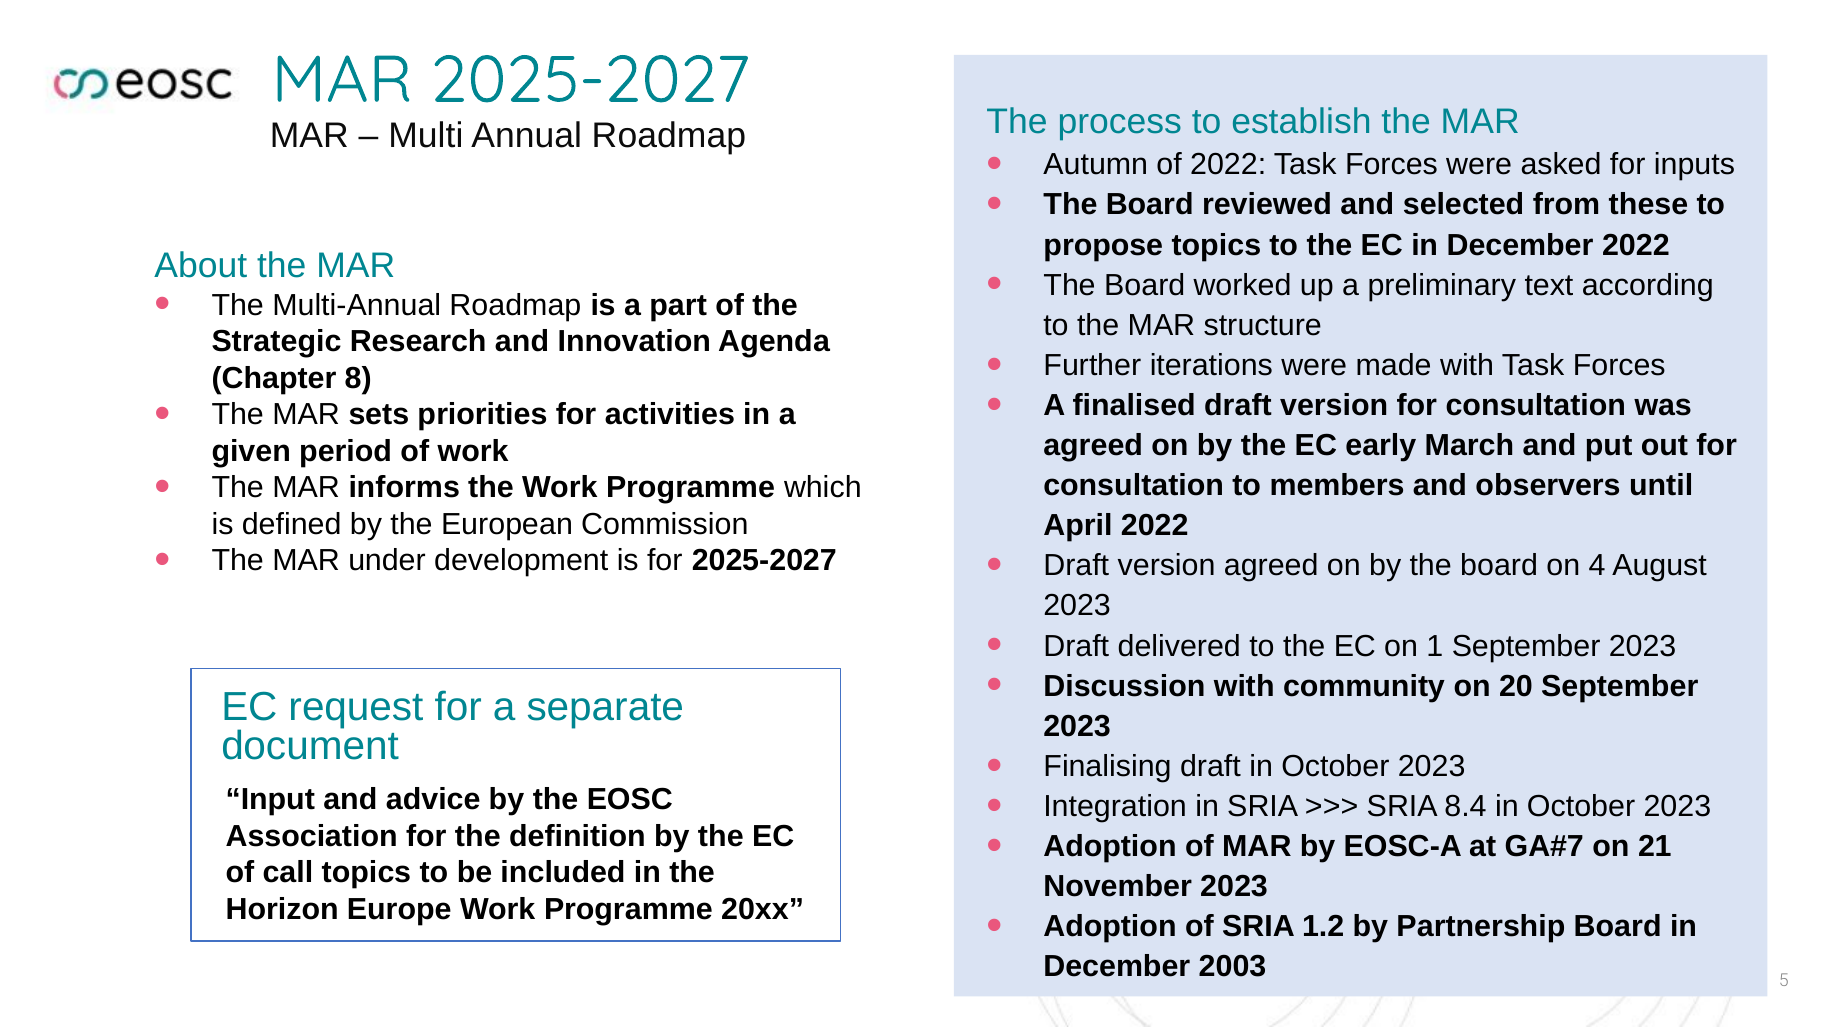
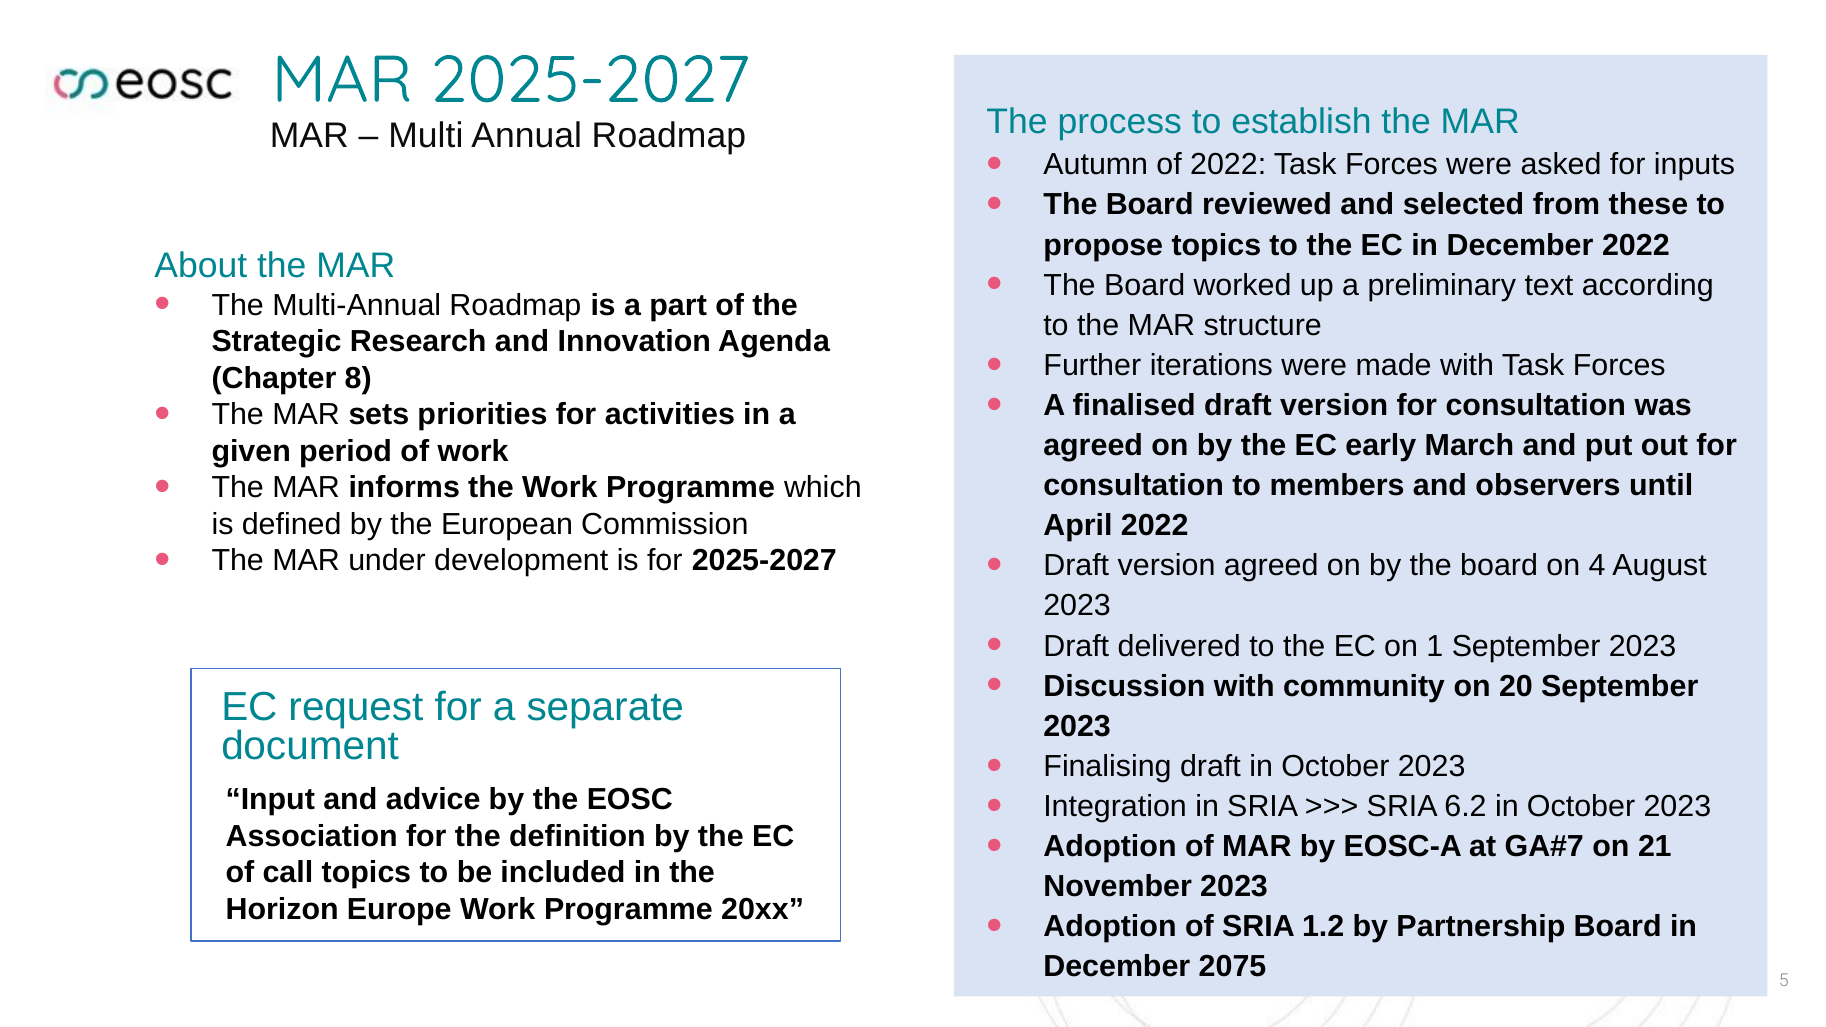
8.4: 8.4 -> 6.2 (1465, 807)
2003: 2003 -> 2075 (1233, 967)
